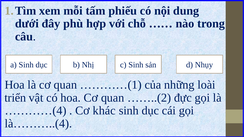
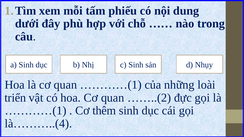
…………(4: …………(4 -> …………(1 (36, 111)
khác: khác -> thêm (104, 111)
